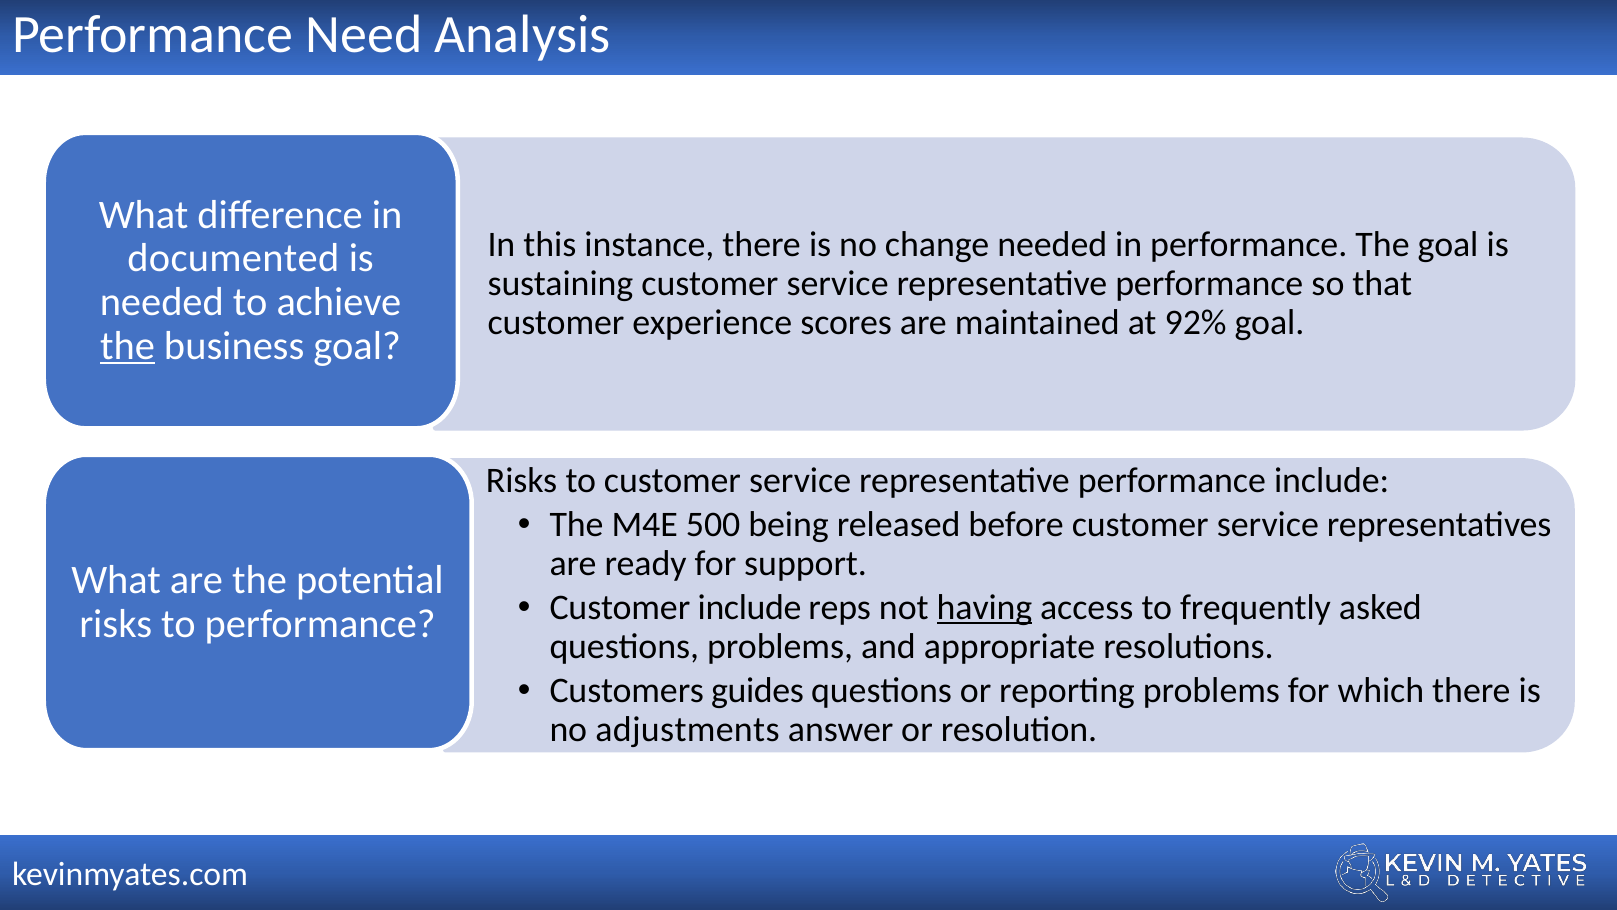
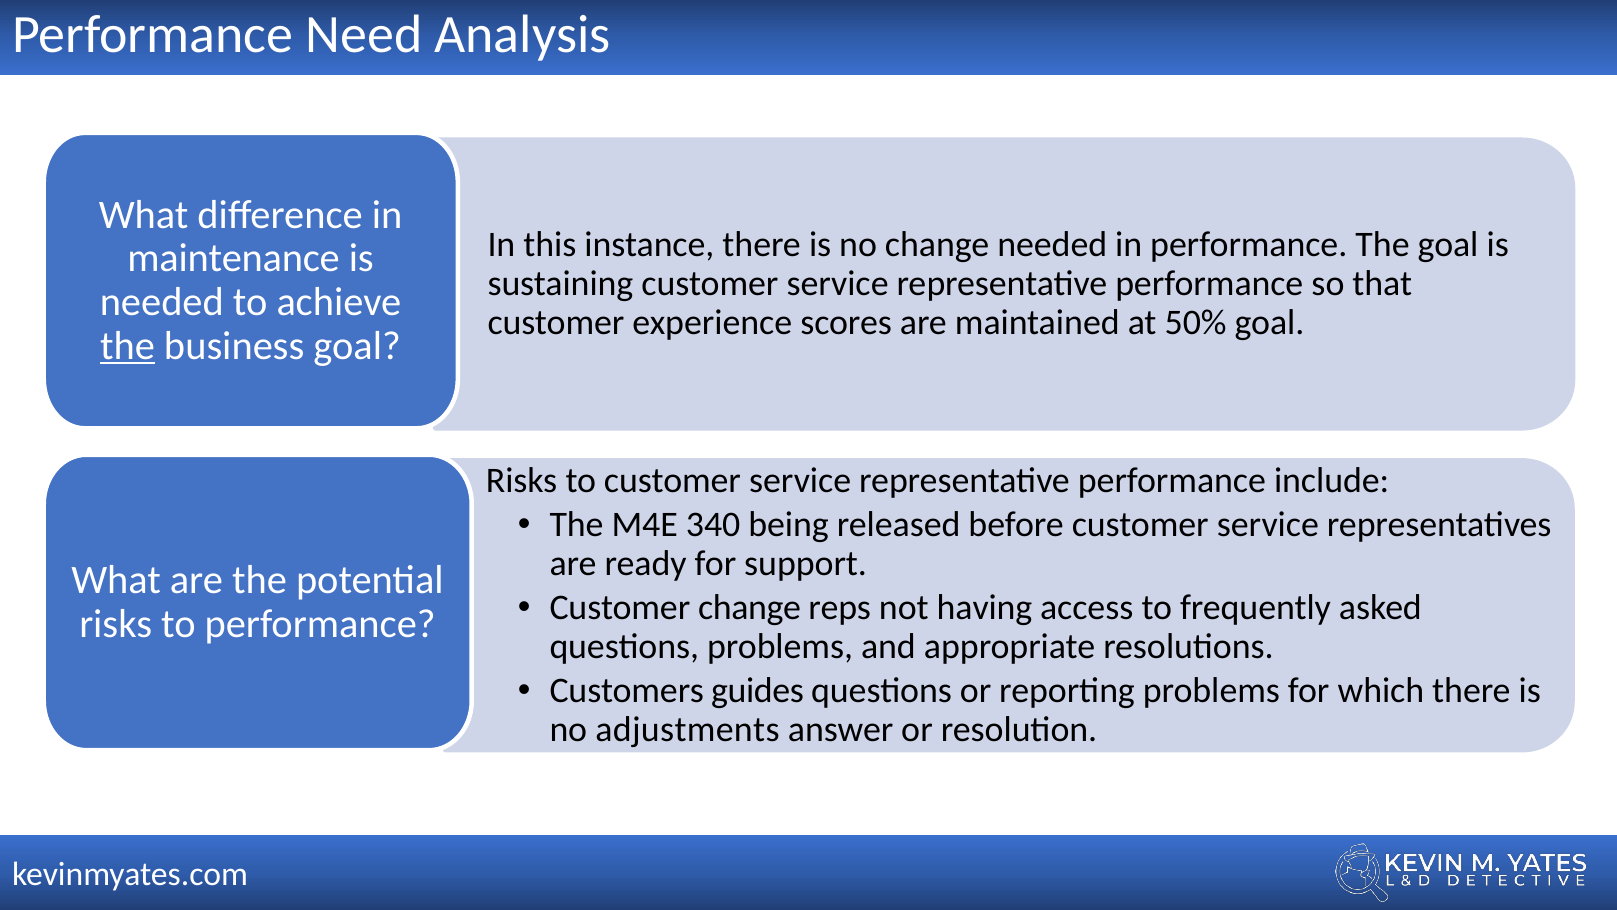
documented: documented -> maintenance (234, 258)
92%: 92% -> 50% (1196, 322)
500: 500 -> 340 (713, 524)
Customer include: include -> change (750, 607)
having underline: present -> none (985, 607)
